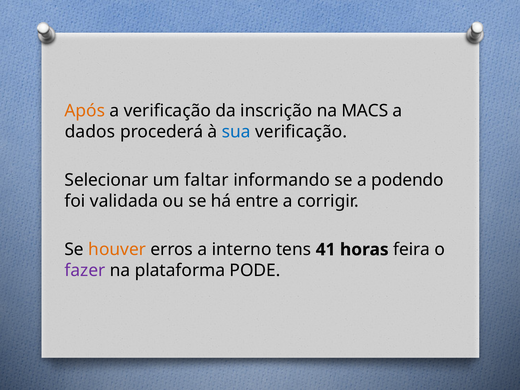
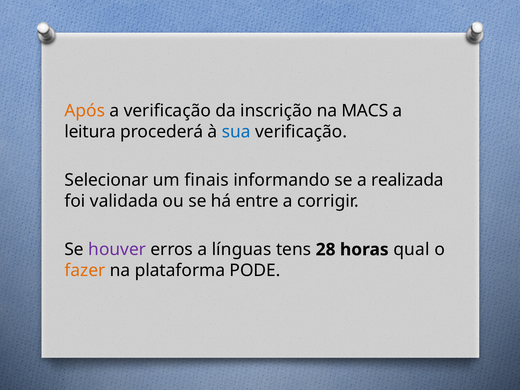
dados: dados -> leitura (90, 132)
faltar: faltar -> finais (207, 180)
podendo: podendo -> realizada (407, 180)
houver colour: orange -> purple (117, 250)
interno: interno -> línguas (242, 250)
41: 41 -> 28 (326, 250)
feira: feira -> qual (411, 250)
fazer colour: purple -> orange (85, 270)
